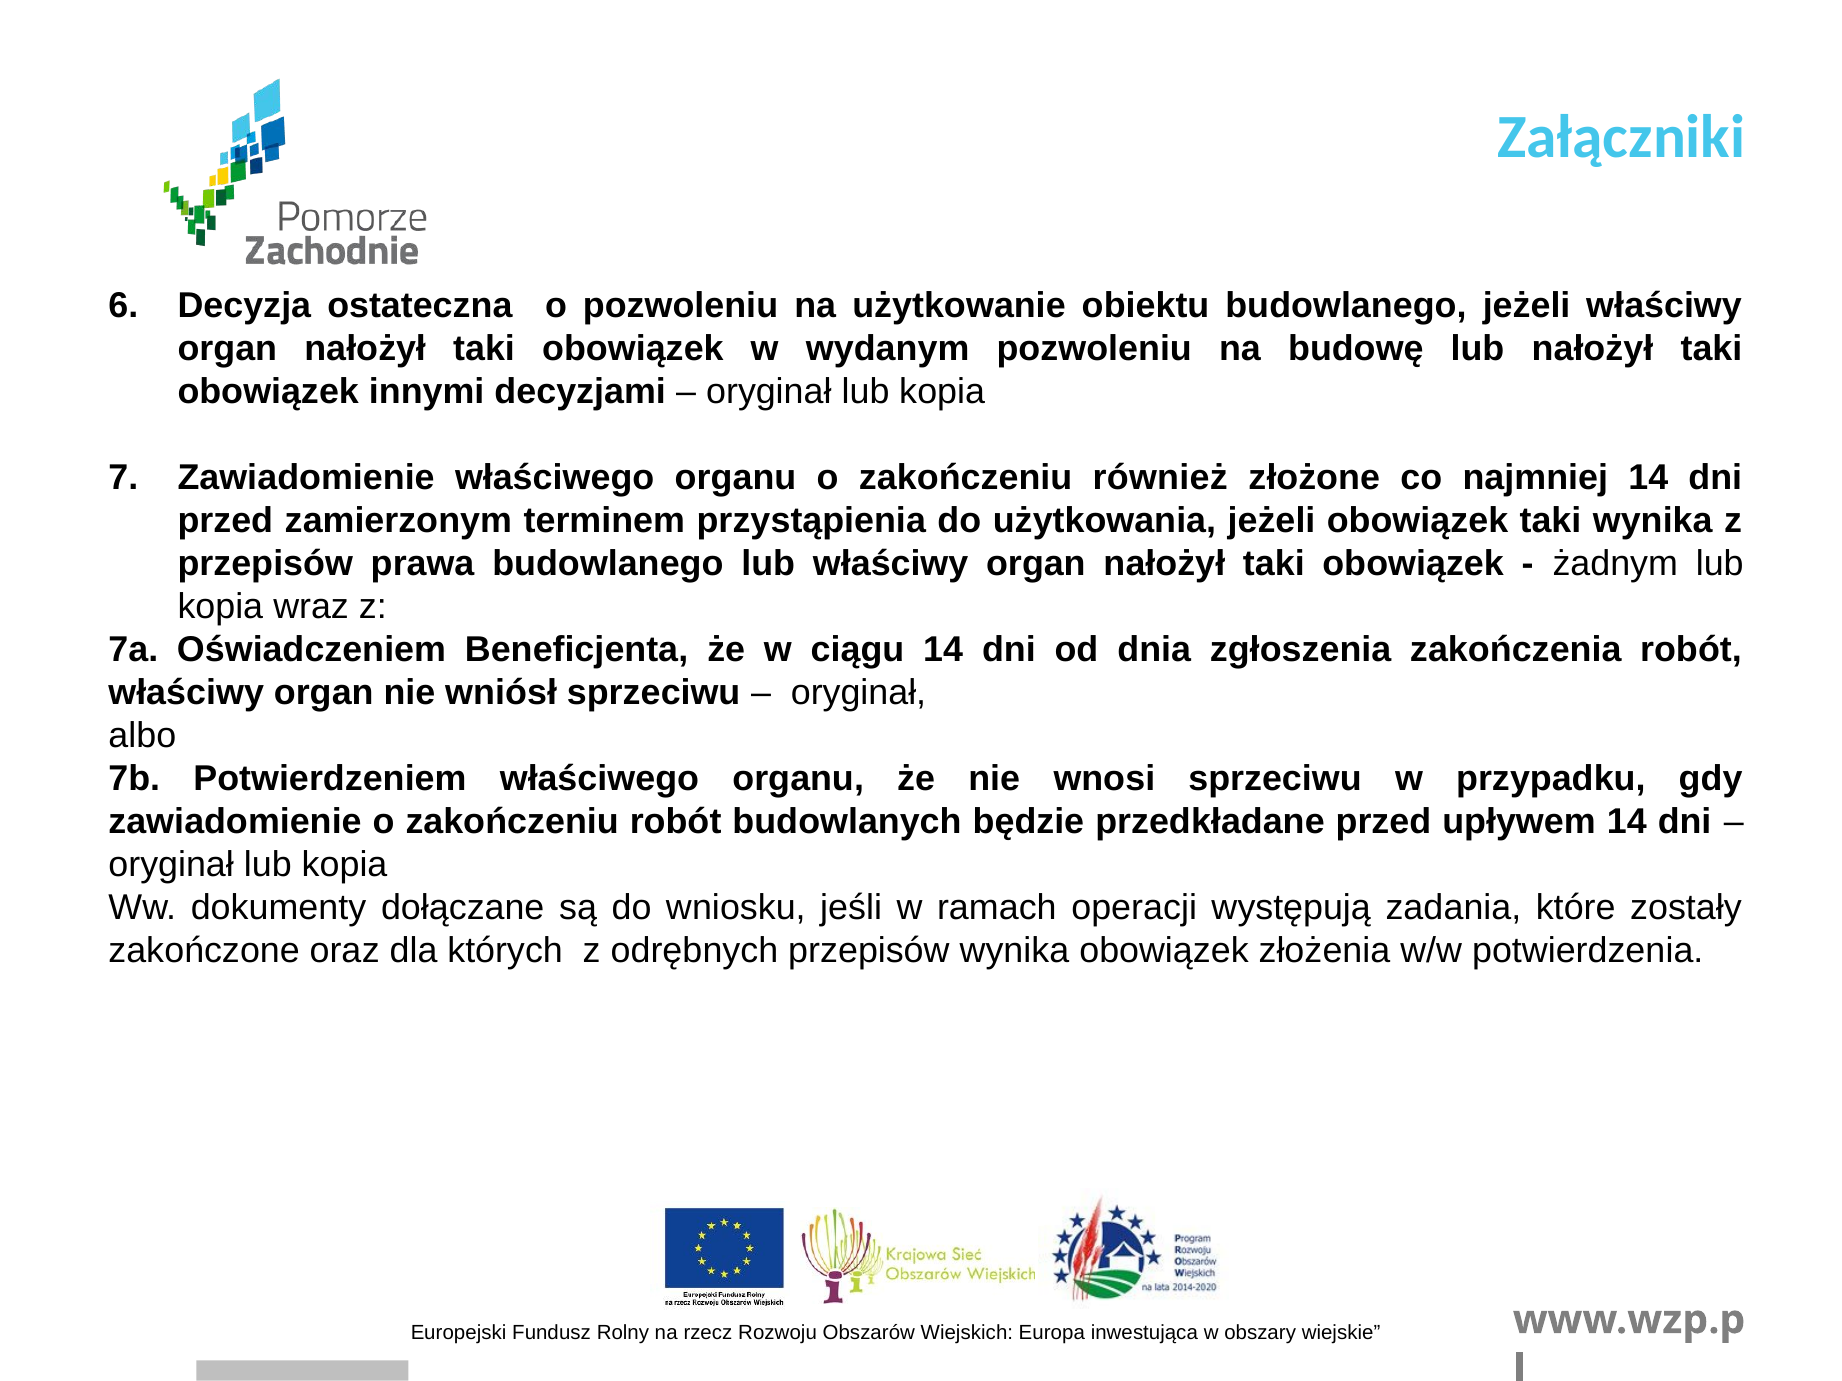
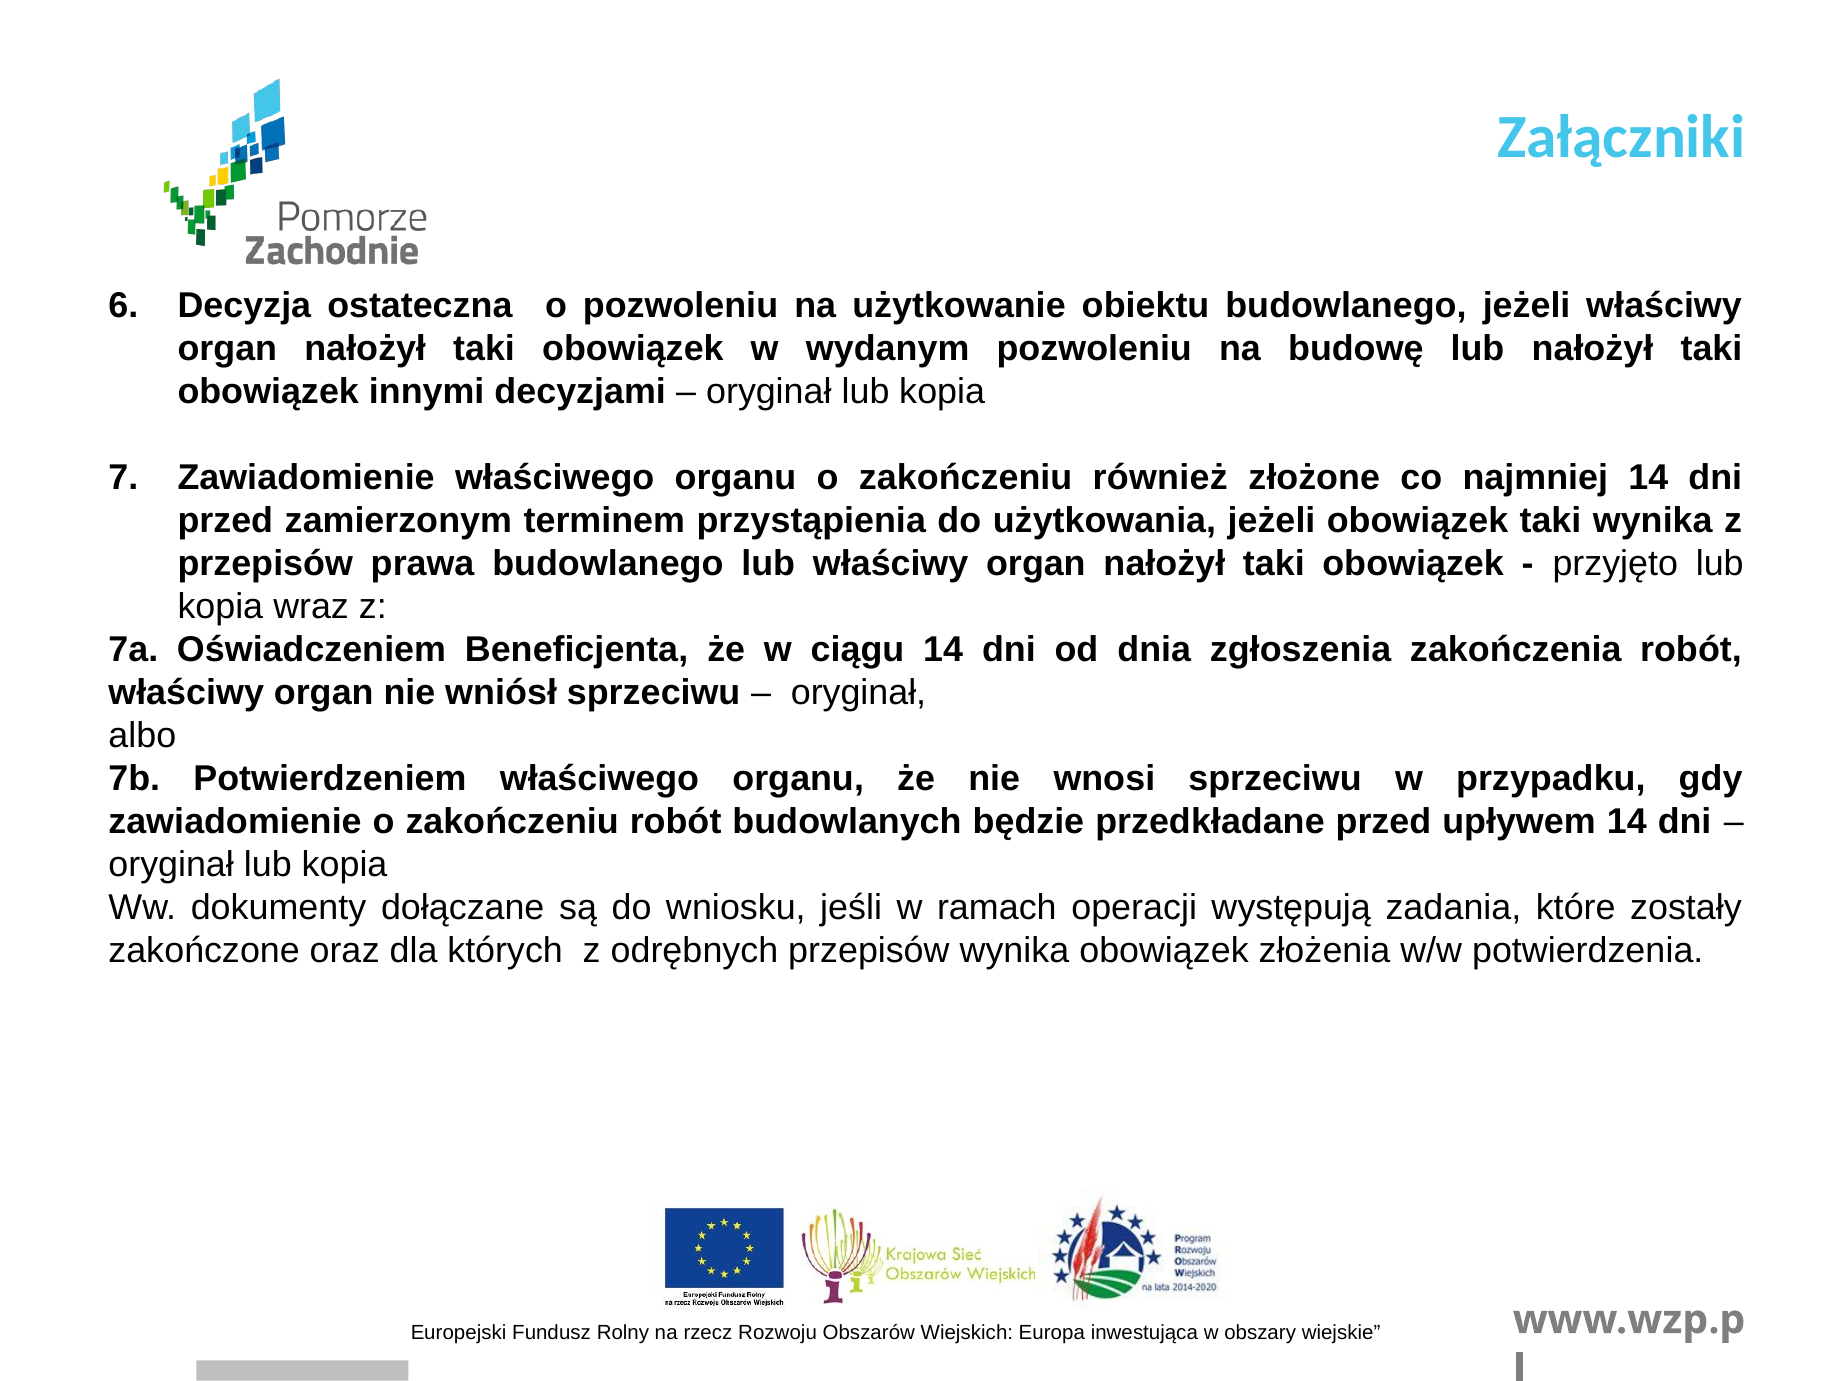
żadnym: żadnym -> przyjęto (1615, 564)
